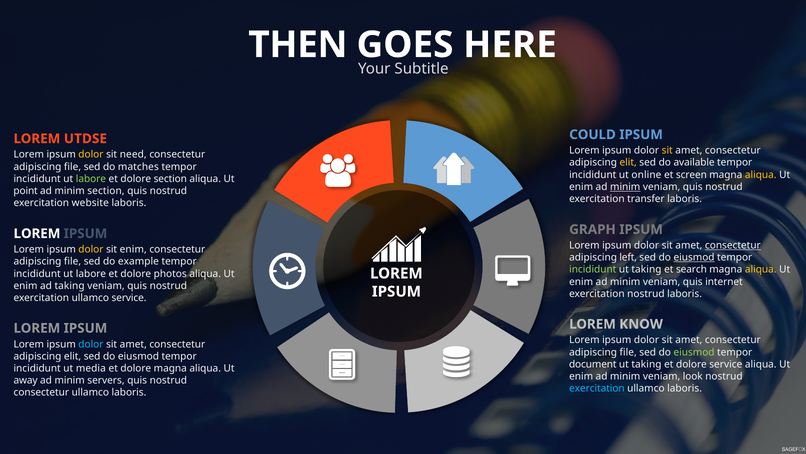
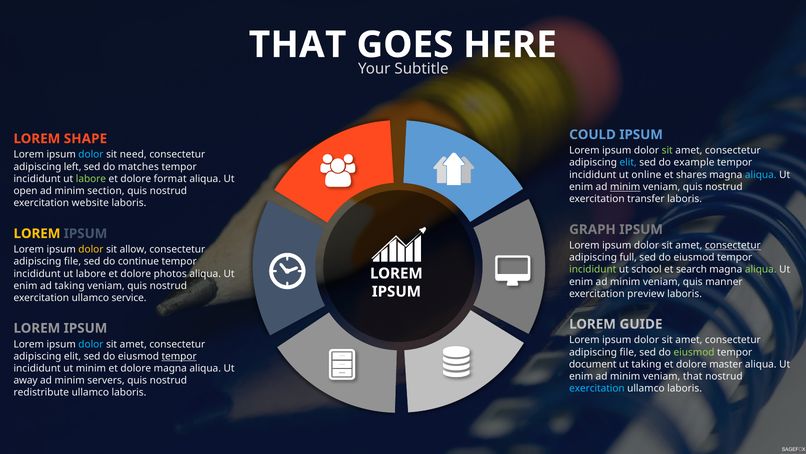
THEN: THEN -> THAT (298, 45)
UTDSE: UTDSE -> SHAPE (85, 139)
sit colour: yellow -> light green (667, 150)
dolor colour: yellow -> light blue (91, 154)
elit colour: yellow -> light blue (628, 162)
available: available -> example (694, 162)
file: file -> left (73, 166)
screen: screen -> shares (691, 175)
aliqua colour: yellow -> light blue (761, 175)
dolore section: section -> format (170, 179)
point: point -> open (26, 191)
LOREM colour: white -> yellow (37, 233)
sit enim: enim -> allow (133, 249)
left: left -> full (628, 257)
eiusmod underline: present -> none (694, 257)
example: example -> continue (138, 261)
taking: taking -> school (647, 269)
aliqua colour: yellow -> light green (761, 269)
internet: internet -> manner (724, 281)
exercitation nostrud: nostrud -> preview (646, 293)
KNOW: KNOW -> GUIDE (641, 324)
tempor underline: none -> present (179, 356)
dolore service: service -> master (726, 364)
ut media: media -> minim (91, 368)
veniam look: look -> that (693, 376)
consectetur: consectetur -> redistribute (41, 392)
